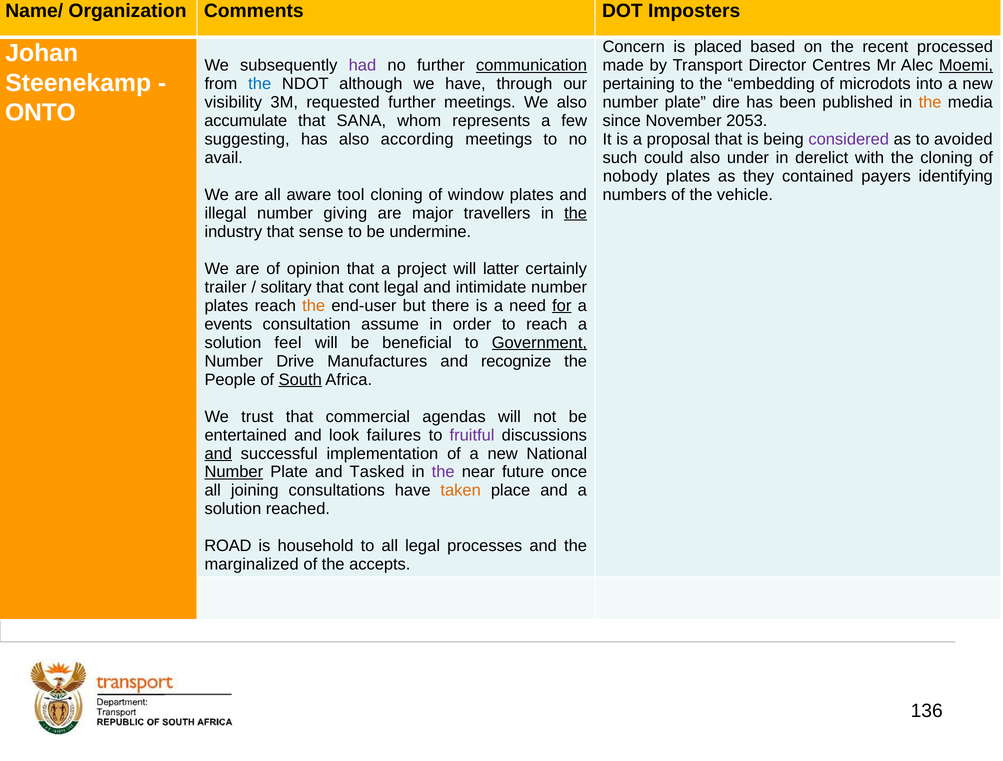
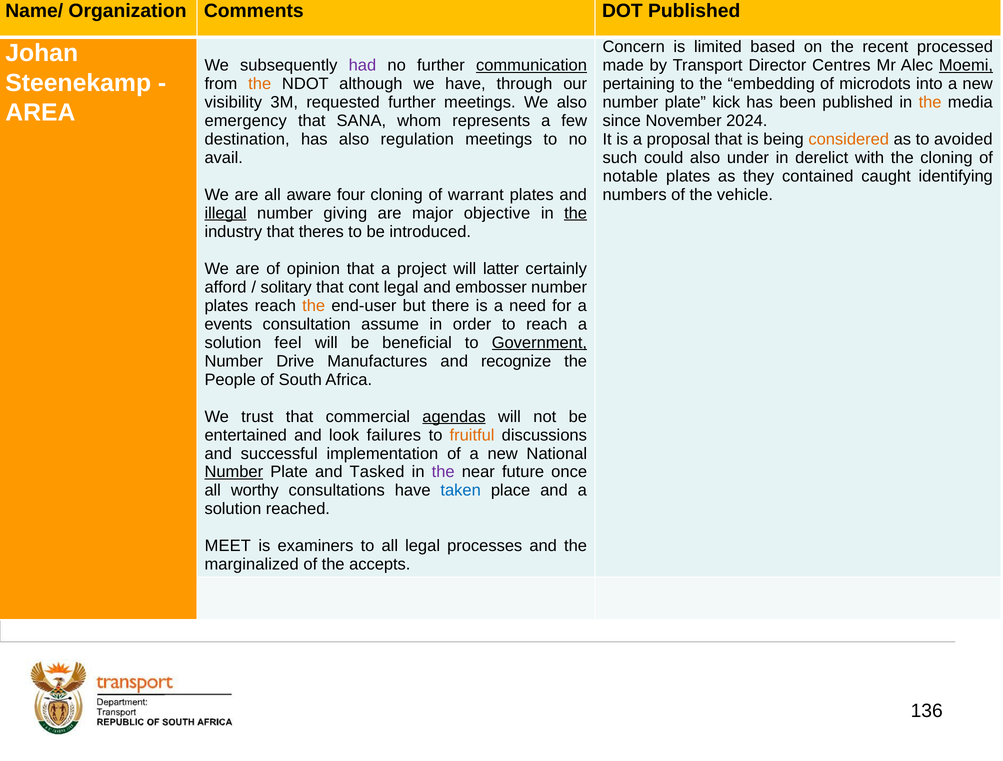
DOT Imposters: Imposters -> Published (694, 11)
placed: placed -> limited (718, 47)
the colour: blue -> orange (260, 84)
dire: dire -> kick (726, 102)
ONTO: ONTO -> AREA (40, 113)
accumulate: accumulate -> emergency (246, 121)
2053: 2053 -> 2024 (747, 121)
suggesting: suggesting -> destination (247, 139)
according: according -> regulation (417, 139)
considered colour: purple -> orange (849, 139)
nobody: nobody -> notable (630, 176)
payers: payers -> caught (886, 176)
tool: tool -> four (351, 195)
window: window -> warrant (476, 195)
illegal underline: none -> present (226, 213)
travellers: travellers -> objective (497, 213)
sense: sense -> theres (321, 232)
undermine: undermine -> introduced (430, 232)
trailer: trailer -> afford (226, 287)
intimidate: intimidate -> embosser (491, 287)
for underline: present -> none (562, 306)
South underline: present -> none (300, 380)
agendas underline: none -> present (454, 417)
fruitful colour: purple -> orange (472, 435)
and underline: present -> none (218, 454)
joining: joining -> worthy (255, 491)
taken colour: orange -> blue (461, 491)
ROAD: ROAD -> MEET (228, 546)
household: household -> examiners (315, 546)
